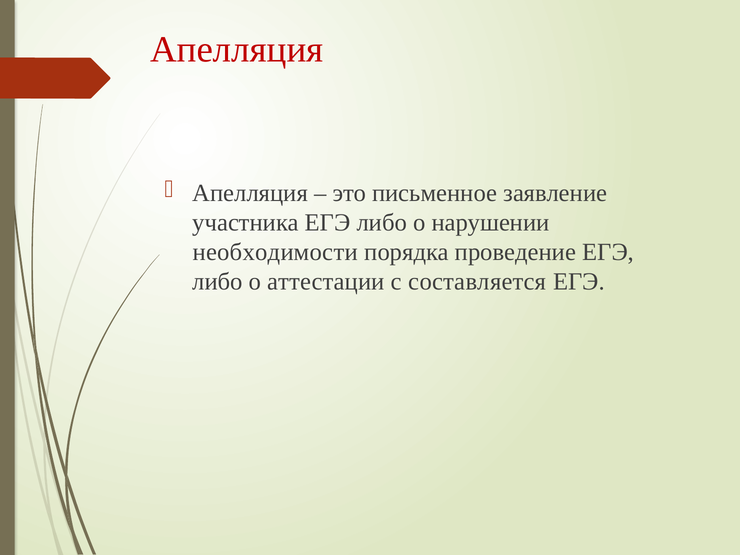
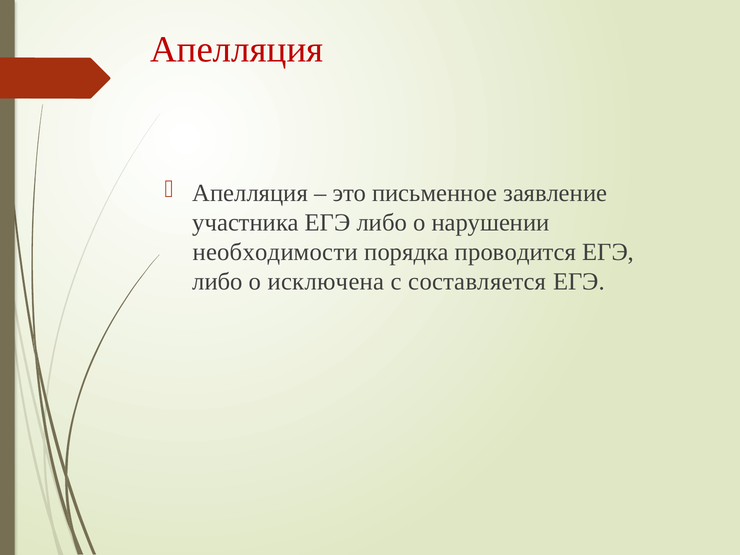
проведение: проведение -> проводится (515, 252)
аттестации: аттестации -> исключена (326, 282)
